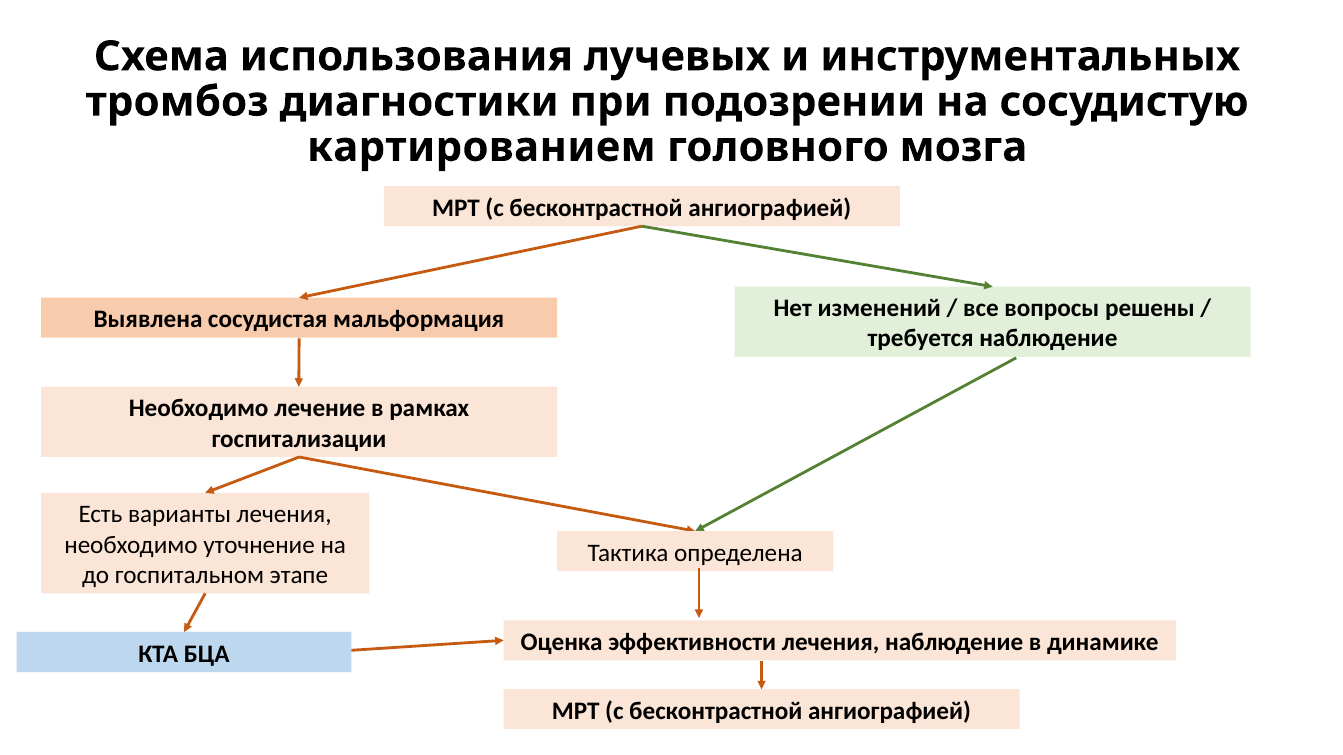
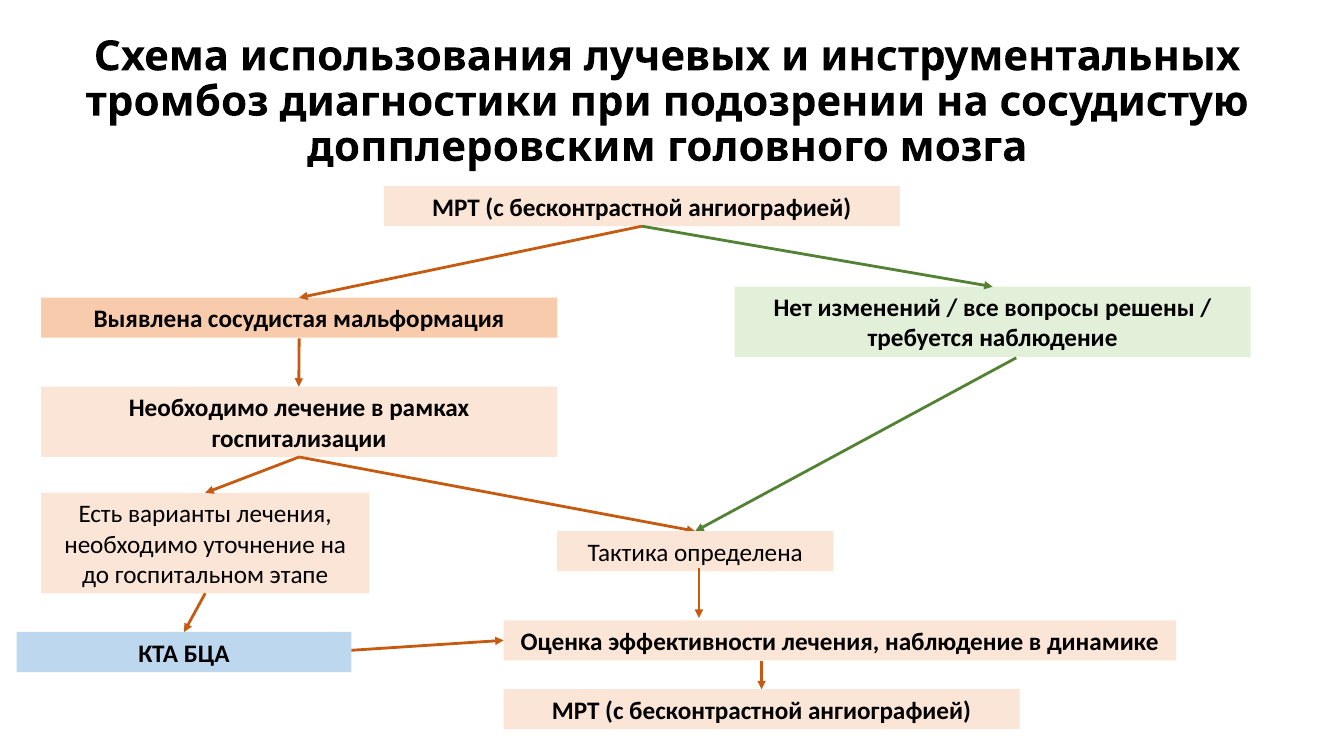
картированием: картированием -> допплеровским (481, 147)
